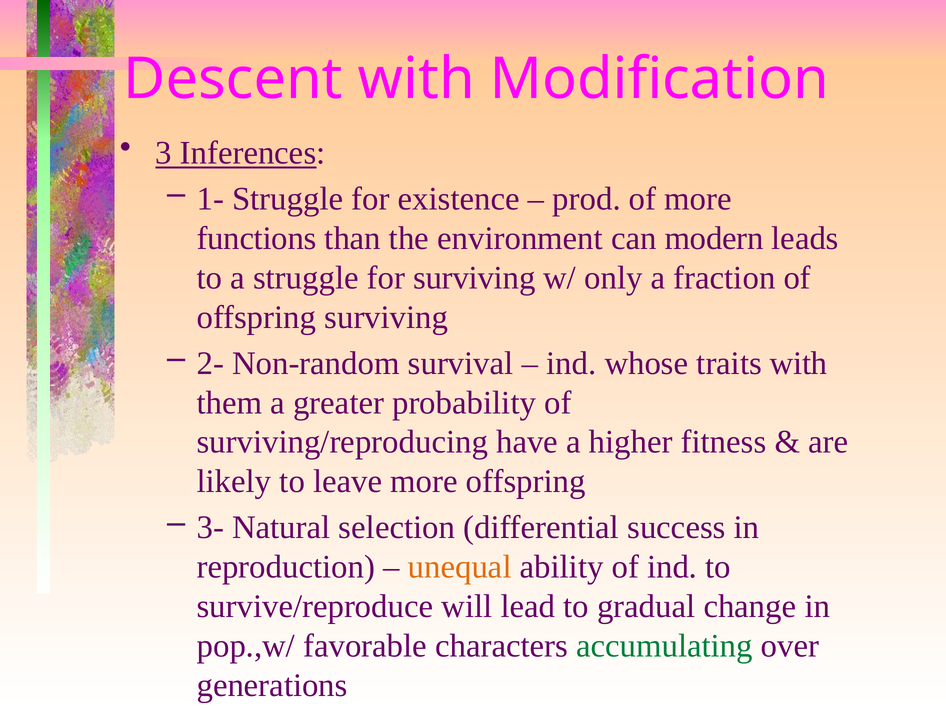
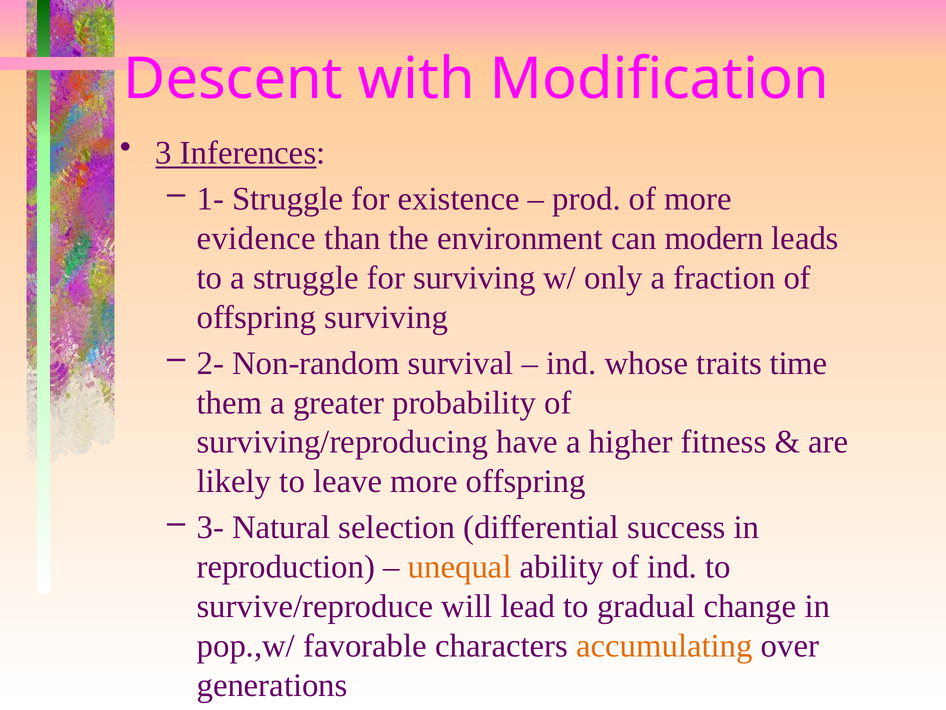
functions: functions -> evidence (256, 238)
traits with: with -> time (799, 363)
accumulating colour: green -> orange (664, 645)
